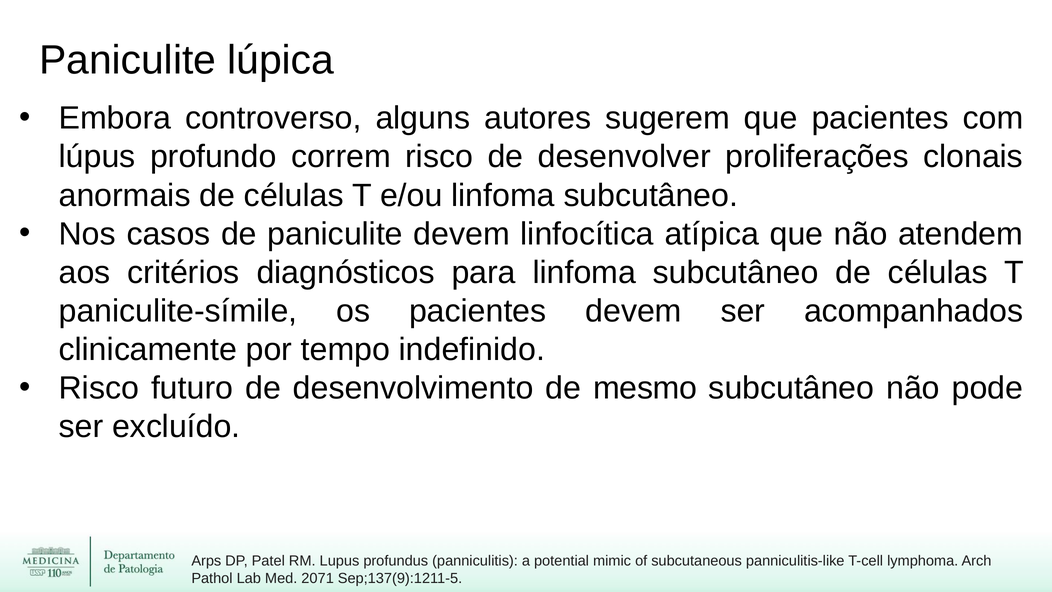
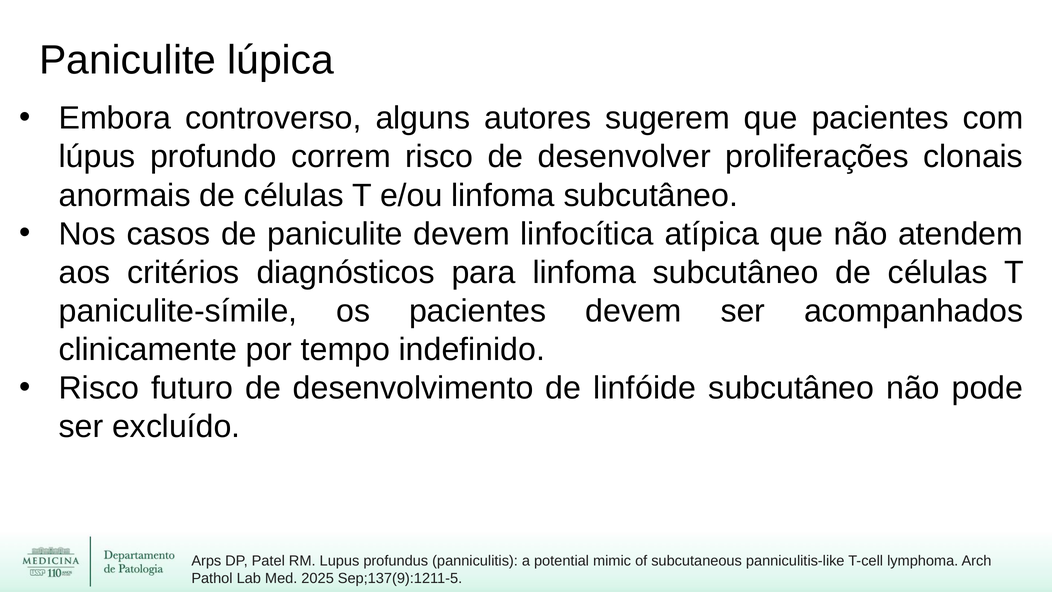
mesmo: mesmo -> linfóide (645, 388)
2071: 2071 -> 2025 (318, 578)
